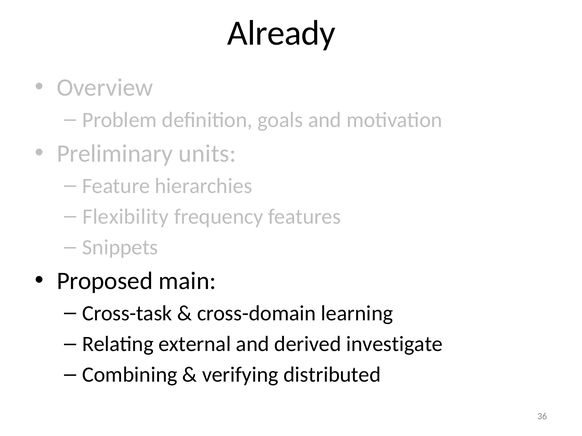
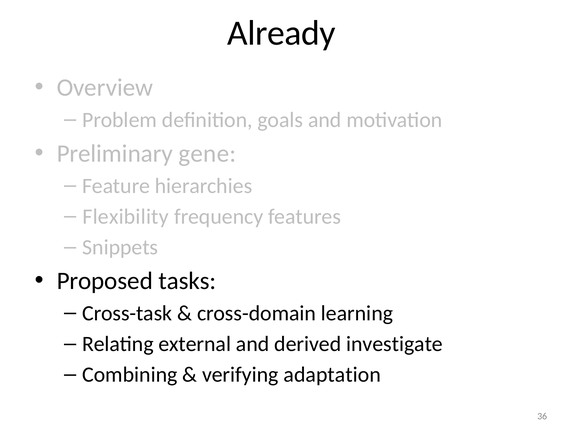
units: units -> gene (207, 154)
main: main -> tasks (187, 281)
distributed: distributed -> adaptation (332, 375)
